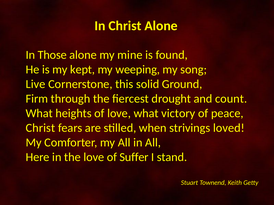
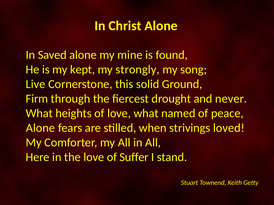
Those: Those -> Saved (52, 55)
weeping: weeping -> strongly (138, 70)
count: count -> never (231, 99)
victory: victory -> named (178, 114)
Christ: Christ -> Alone (40, 128)
